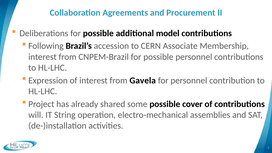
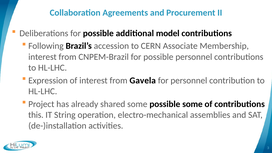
possible cover: cover -> some (192, 104)
will: will -> this (36, 115)
